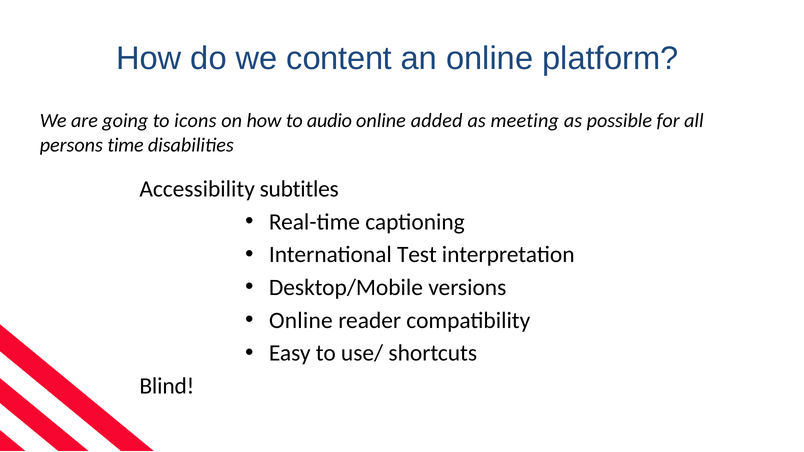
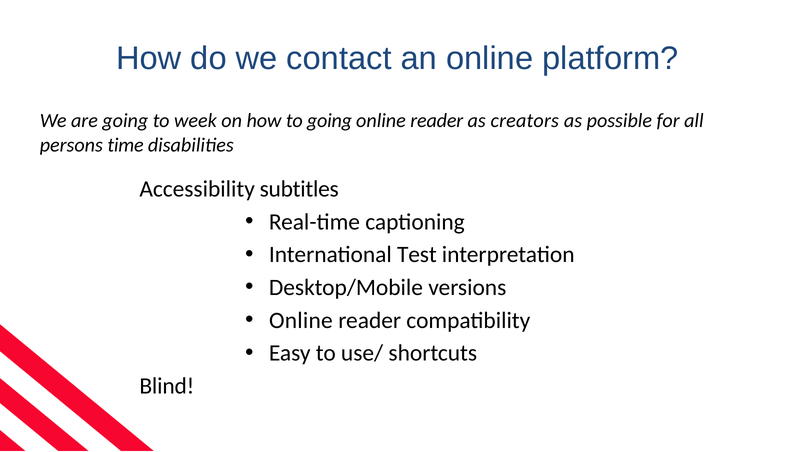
content: content -> contact (339, 58)
icons: icons -> week (195, 121)
to audio: audio -> going (329, 121)
added: added -> reader (437, 121)
meeting: meeting -> creators (525, 121)
